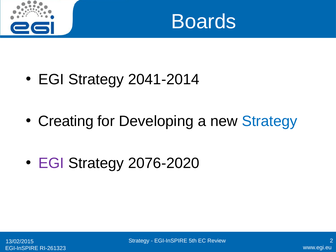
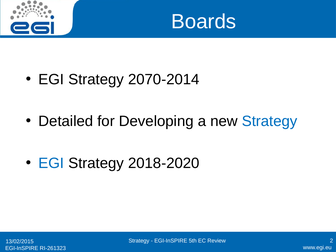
2041-2014: 2041-2014 -> 2070-2014 (164, 79)
Creating: Creating -> Detailed (66, 121)
EGI colour: purple -> blue (51, 163)
2076-2020: 2076-2020 -> 2018-2020 (164, 163)
